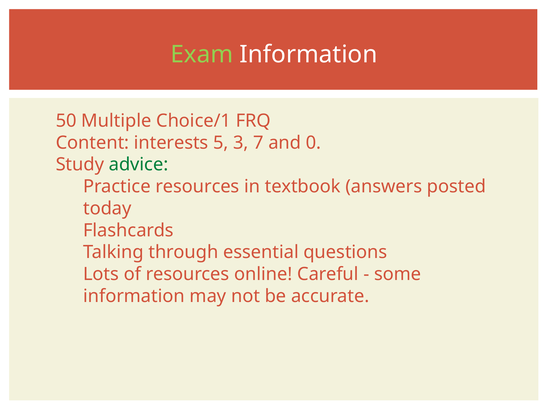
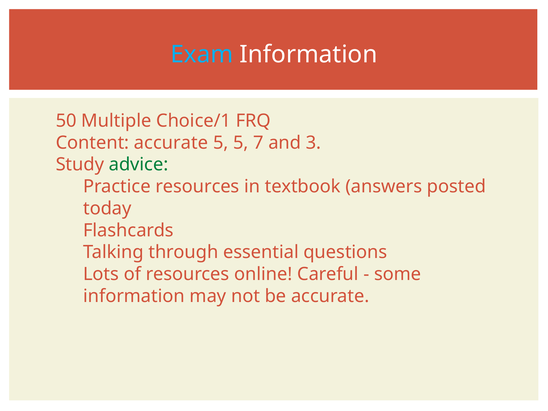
Exam colour: light green -> light blue (202, 55)
Content interests: interests -> accurate (171, 143)
5 3: 3 -> 5 (241, 143)
0: 0 -> 3 (314, 143)
